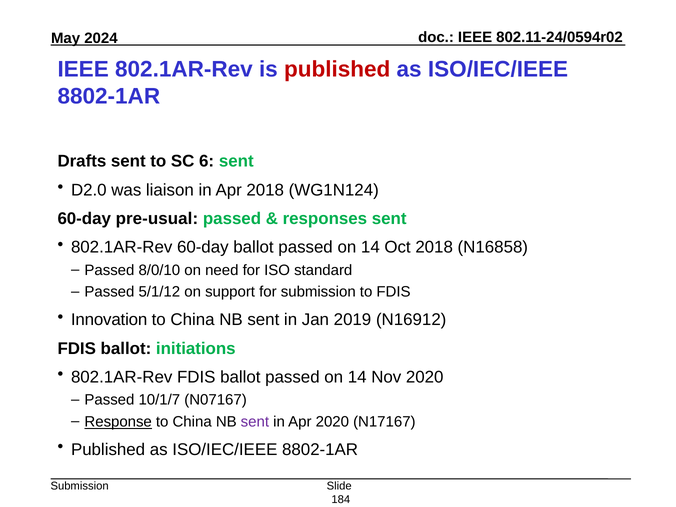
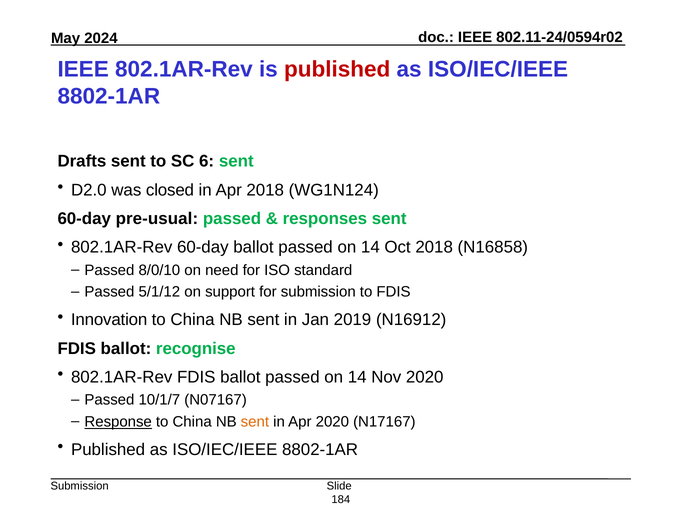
liaison: liaison -> closed (170, 190)
initiations: initiations -> recognise (196, 348)
sent colour: purple -> orange (255, 422)
